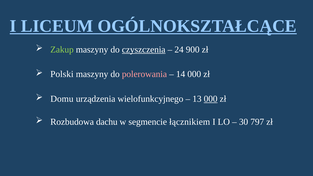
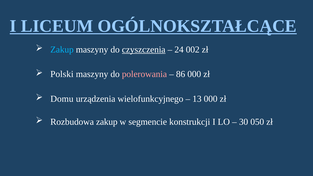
Zakup colour: light green -> light blue (62, 50)
900: 900 -> 002 (193, 50)
14: 14 -> 86 (181, 74)
000 underline: present -> none (211, 99)
Rozbudowa dachu: dachu -> zakup (107, 122)
łącznikiem: łącznikiem -> konstrukcji (190, 122)
797: 797 -> 050 (257, 122)
